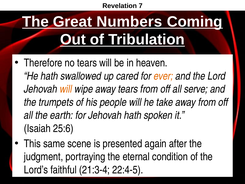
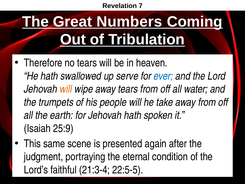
cared: cared -> serve (127, 76)
ever colour: orange -> blue (163, 76)
serve: serve -> water (196, 89)
25:6: 25:6 -> 25:9 (63, 128)
22:4-5: 22:4-5 -> 22:5-5 (128, 170)
